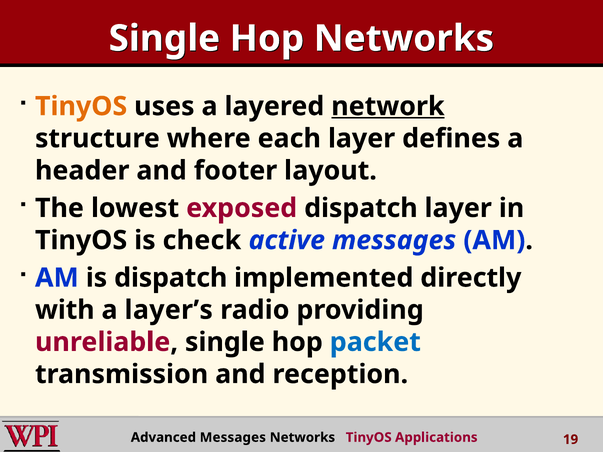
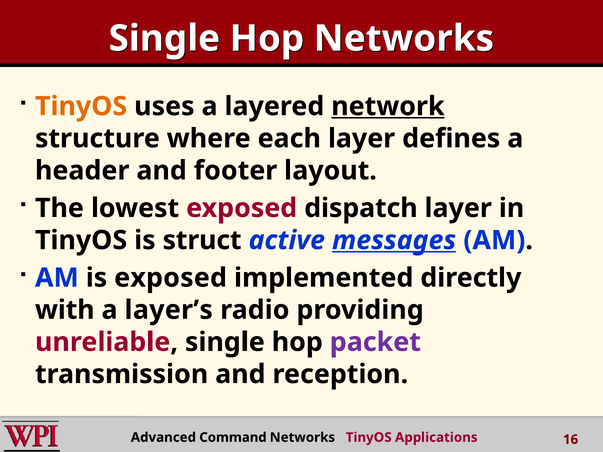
check: check -> struct (202, 240)
messages underline: none -> present (394, 240)
is dispatch: dispatch -> exposed (171, 278)
packet colour: blue -> purple (375, 342)
Advanced Messages: Messages -> Command (233, 438)
19: 19 -> 16 (571, 440)
